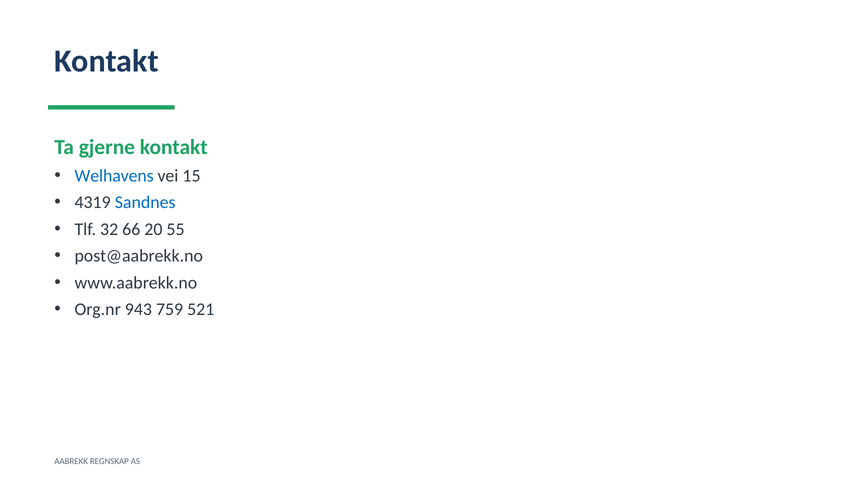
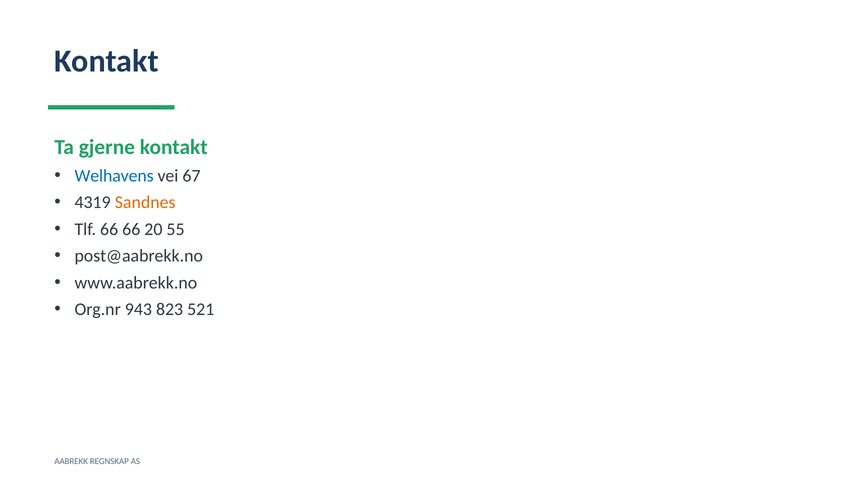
15: 15 -> 67 (192, 176)
Sandnes colour: blue -> orange (145, 203)
Tlf 32: 32 -> 66 (109, 230)
759: 759 -> 823 (170, 310)
